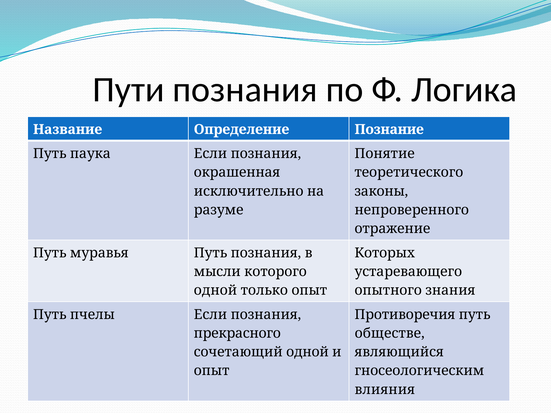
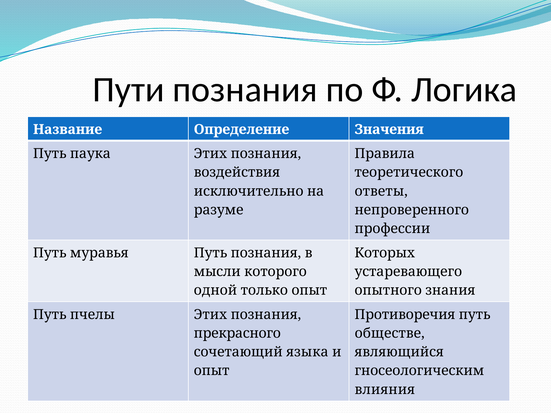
Познание: Познание -> Значения (389, 129)
паука Если: Если -> Этих (210, 154)
Понятие: Понятие -> Правила (385, 154)
окрашенная: окрашенная -> воздействия (237, 173)
законы: законы -> ответы (381, 191)
отражение: отражение -> профессии (392, 229)
пчелы Если: Если -> Этих (210, 315)
сочетающий одной: одной -> языка (307, 352)
